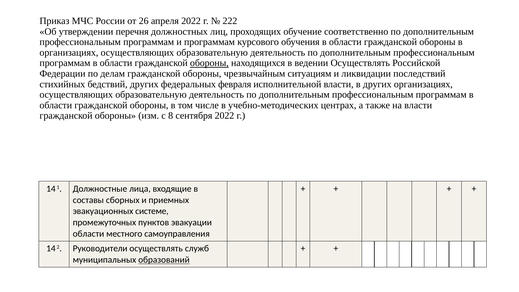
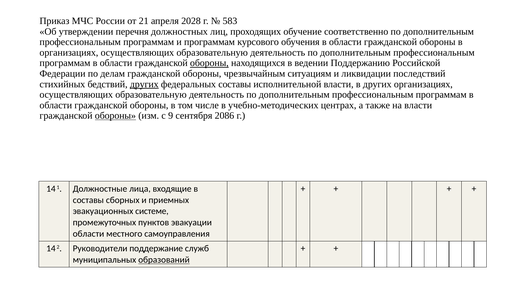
26: 26 -> 21 (144, 21)
апреля 2022: 2022 -> 2028 (191, 21)
222: 222 -> 583 (230, 21)
ведении Осуществлять: Осуществлять -> Поддержанию (360, 63)
других underline: none -> present (144, 84)
федеральных февраля: февраля -> составы (235, 84)
обороны underline: none -> present (115, 116)
8: 8 -> 9 (171, 116)
сентября 2022: 2022 -> 2086 (224, 116)
Руководители осуществлять: осуществлять -> поддержание (156, 249)
